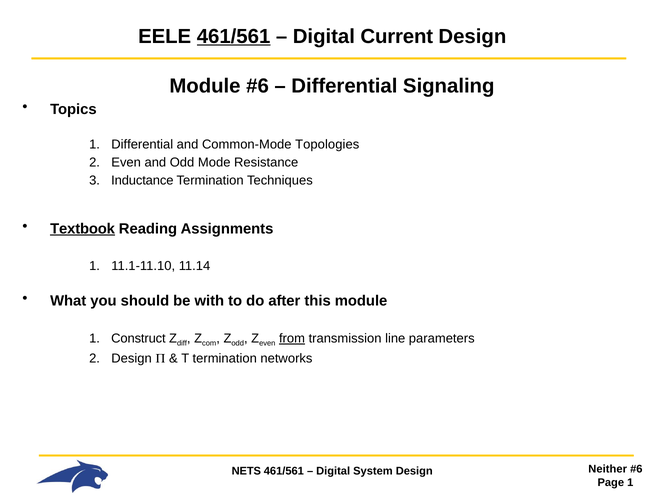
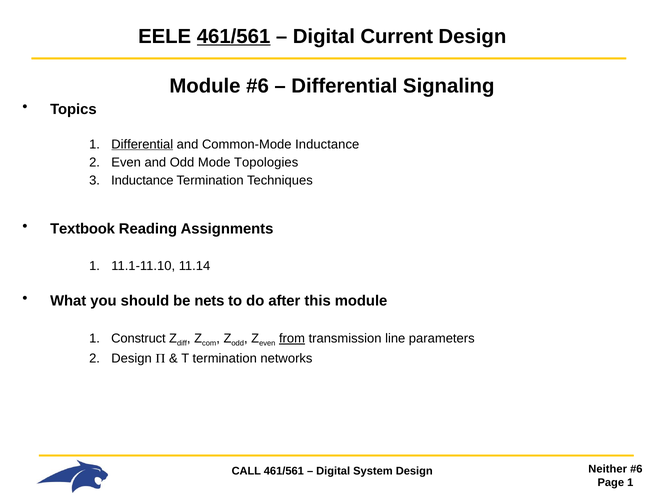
Differential underline: none -> present (142, 144)
Common-Mode Topologies: Topologies -> Inductance (327, 144)
Resistance: Resistance -> Topologies (266, 162)
Textbook underline: present -> none (83, 229)
with: with -> nets (209, 301)
NETS: NETS -> CALL (246, 471)
